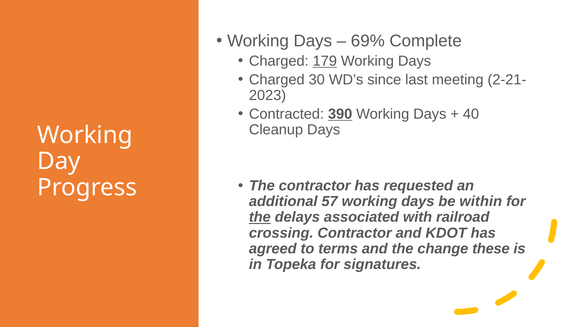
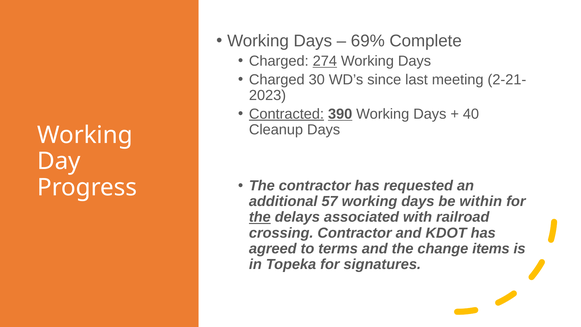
179: 179 -> 274 (325, 61)
Contracted underline: none -> present (286, 114)
these: these -> items (491, 248)
